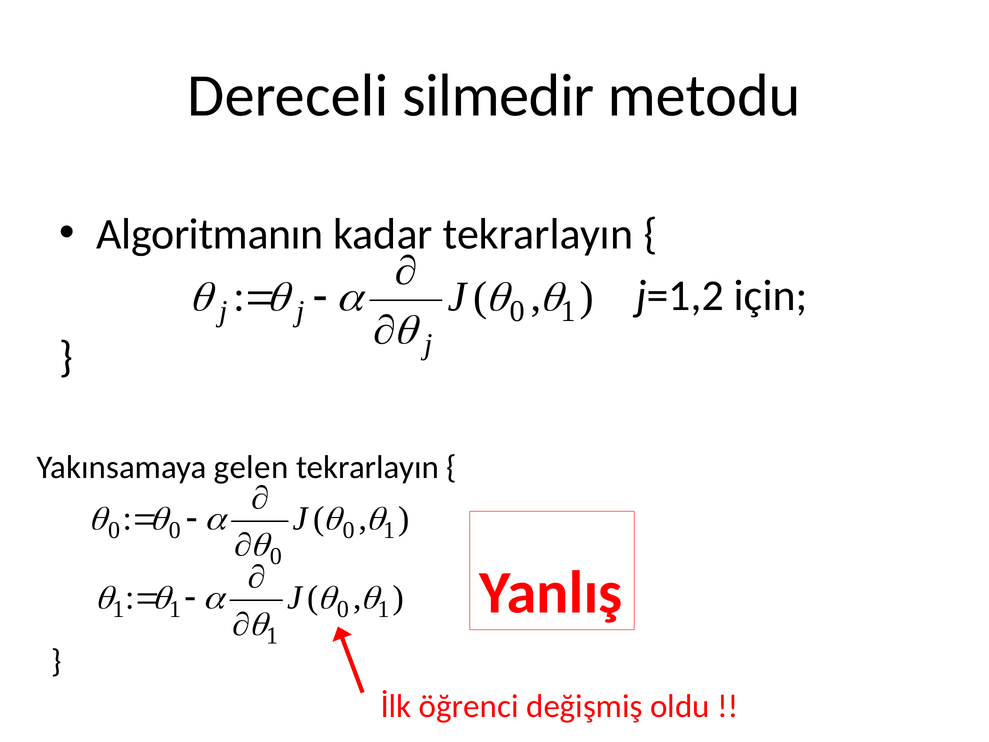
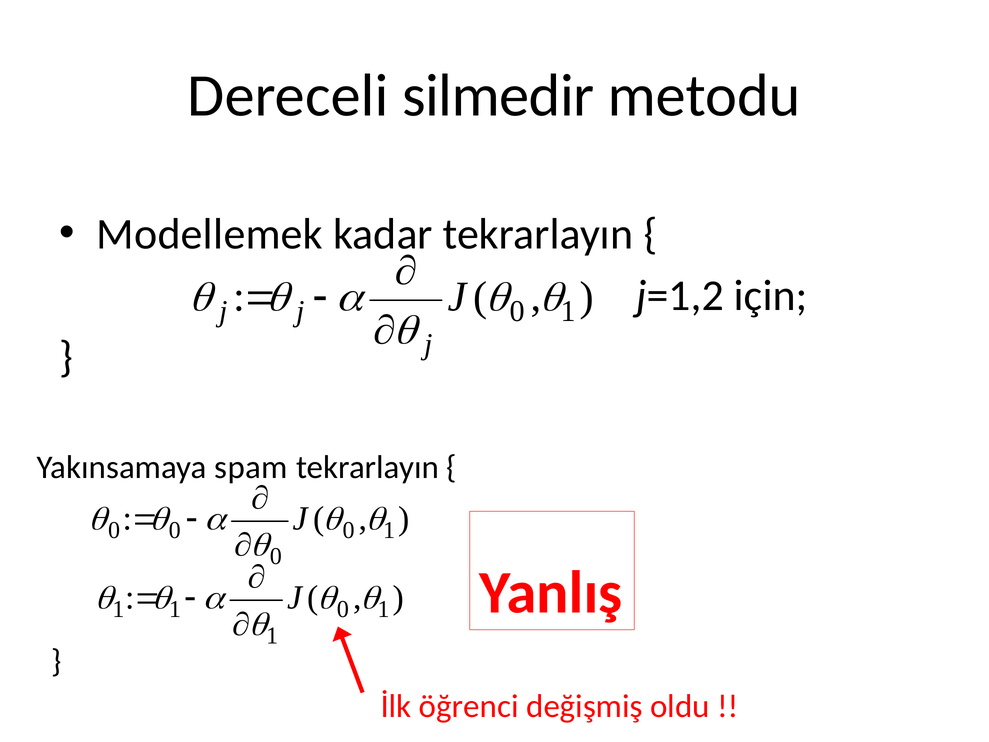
Algoritmanın: Algoritmanın -> Modellemek (210, 234)
gelen: gelen -> spam (251, 467)
